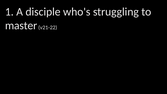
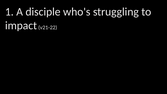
master: master -> impact (21, 26)
